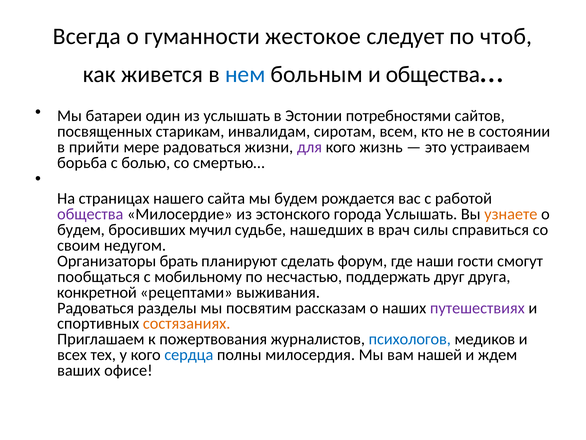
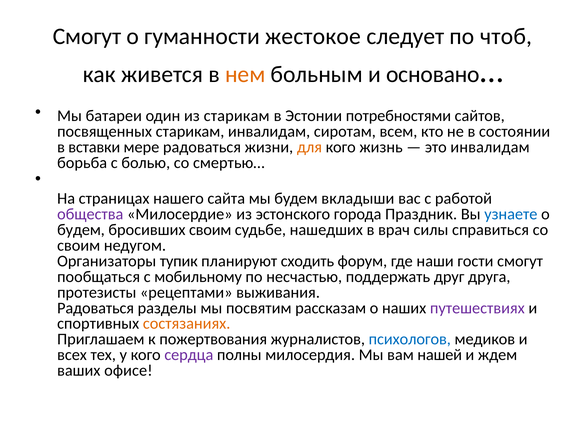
Всегда: Всегда -> Смогут (87, 36)
нем colour: blue -> orange (245, 74)
и общества: общества -> основано (433, 74)
из услышать: услышать -> старикам (237, 116)
прийти: прийти -> вставки (94, 147)
для colour: purple -> orange (309, 147)
это устраиваем: устраиваем -> инвалидам (490, 147)
рождается: рождается -> вкладыши (358, 198)
города Услышать: Услышать -> Праздник (421, 214)
узнаете colour: orange -> blue (511, 214)
бросивших мучил: мучил -> своим (210, 229)
брать: брать -> тупик (179, 261)
сделать: сделать -> сходить (307, 261)
конкретной: конкретной -> протезисты (97, 292)
сердца colour: blue -> purple (189, 355)
